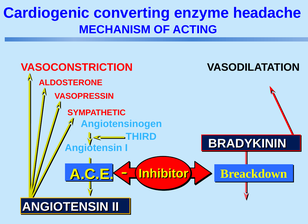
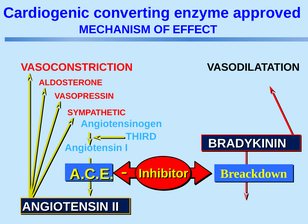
headache: headache -> approved (267, 13)
ACTING: ACTING -> EFFECT (195, 30)
